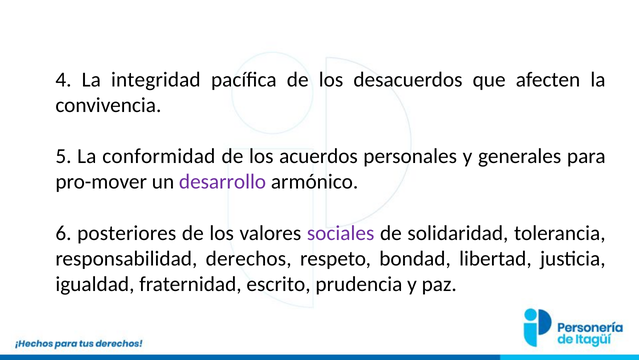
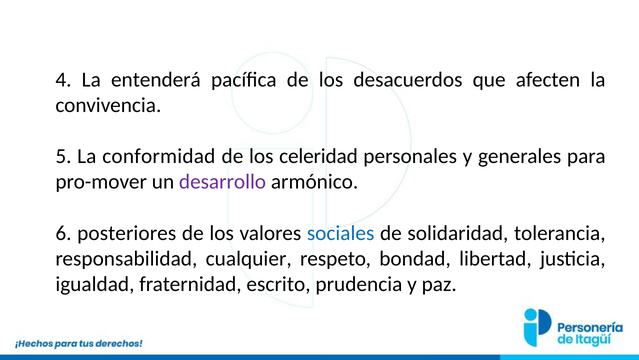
integridad: integridad -> entenderá (156, 79)
acuerdos: acuerdos -> celeridad (319, 156)
sociales colour: purple -> blue (341, 233)
derechos: derechos -> cualquier (249, 258)
